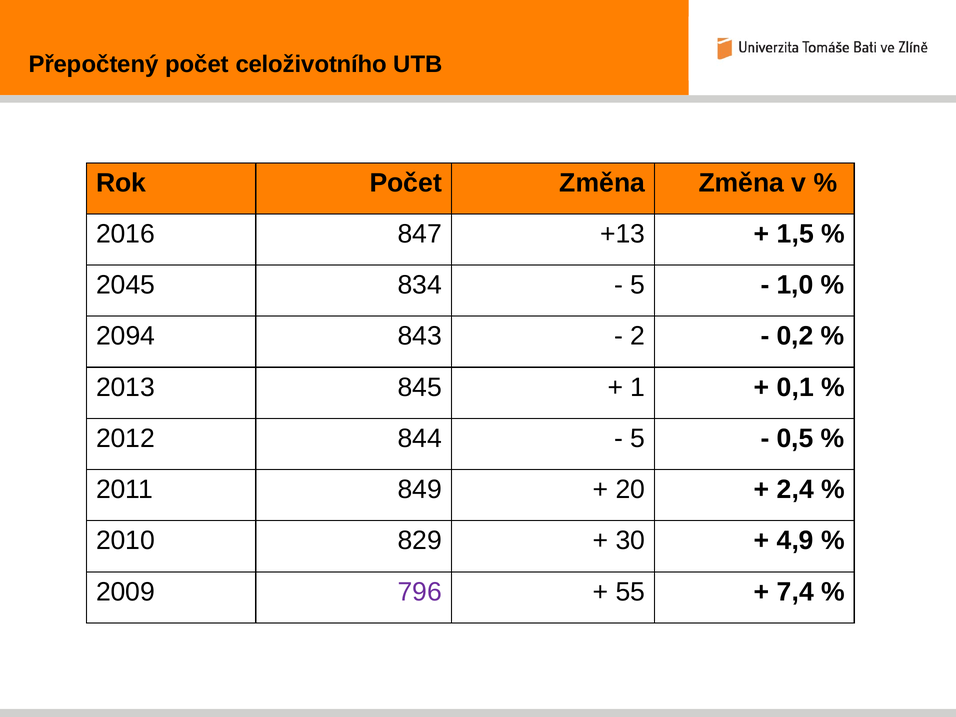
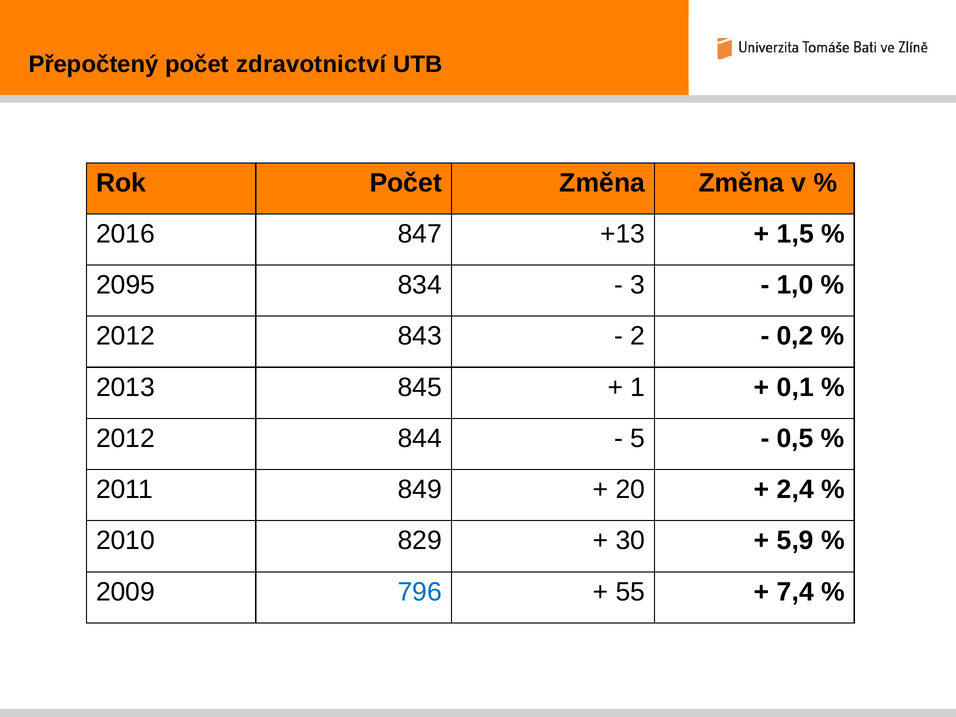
celoživotního: celoživotního -> zdravotnictví (311, 65)
2045: 2045 -> 2095 (126, 285)
5: 5 -> 3 (638, 285)
2094: 2094 -> 2012 (126, 336)
4,9: 4,9 -> 5,9 (795, 541)
796 colour: purple -> blue (420, 592)
